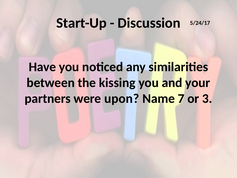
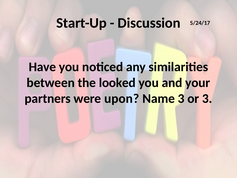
kissing: kissing -> looked (117, 83)
Name 7: 7 -> 3 (181, 98)
